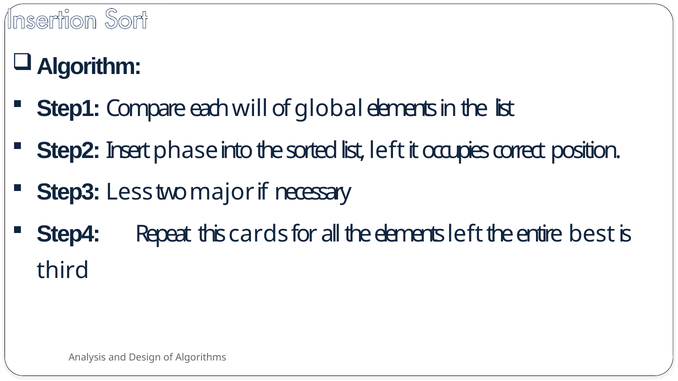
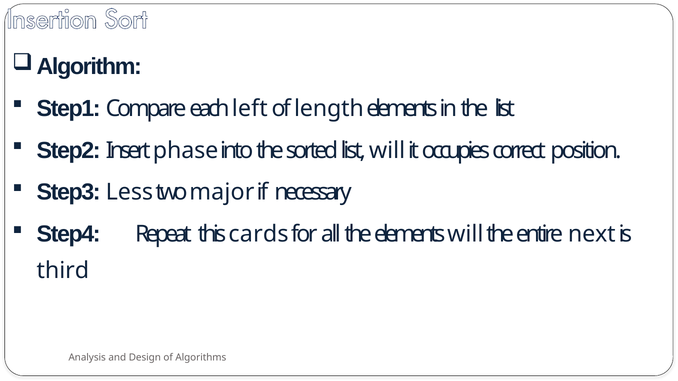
will: will -> left (250, 109)
global: global -> length (329, 109)
list left: left -> will (387, 151)
elements left: left -> will (465, 234)
best: best -> next (592, 234)
